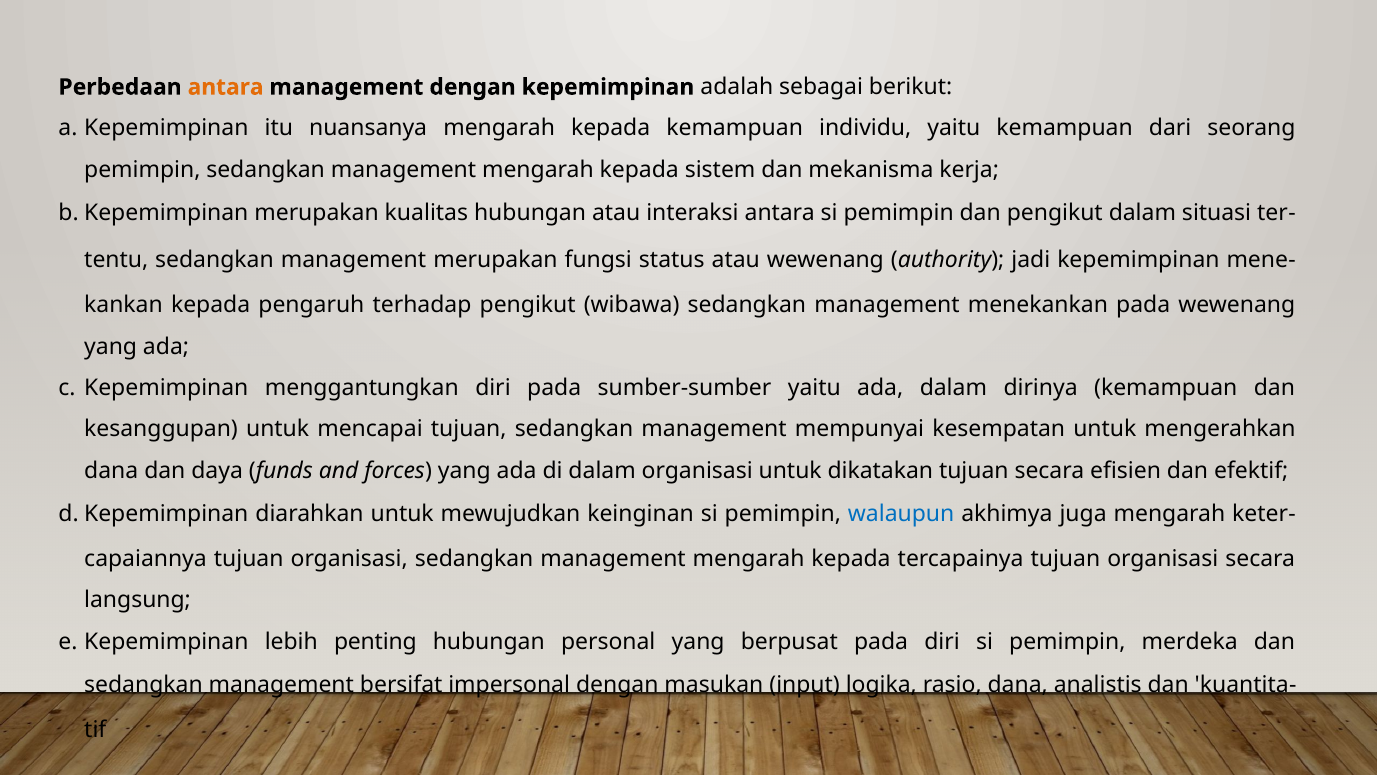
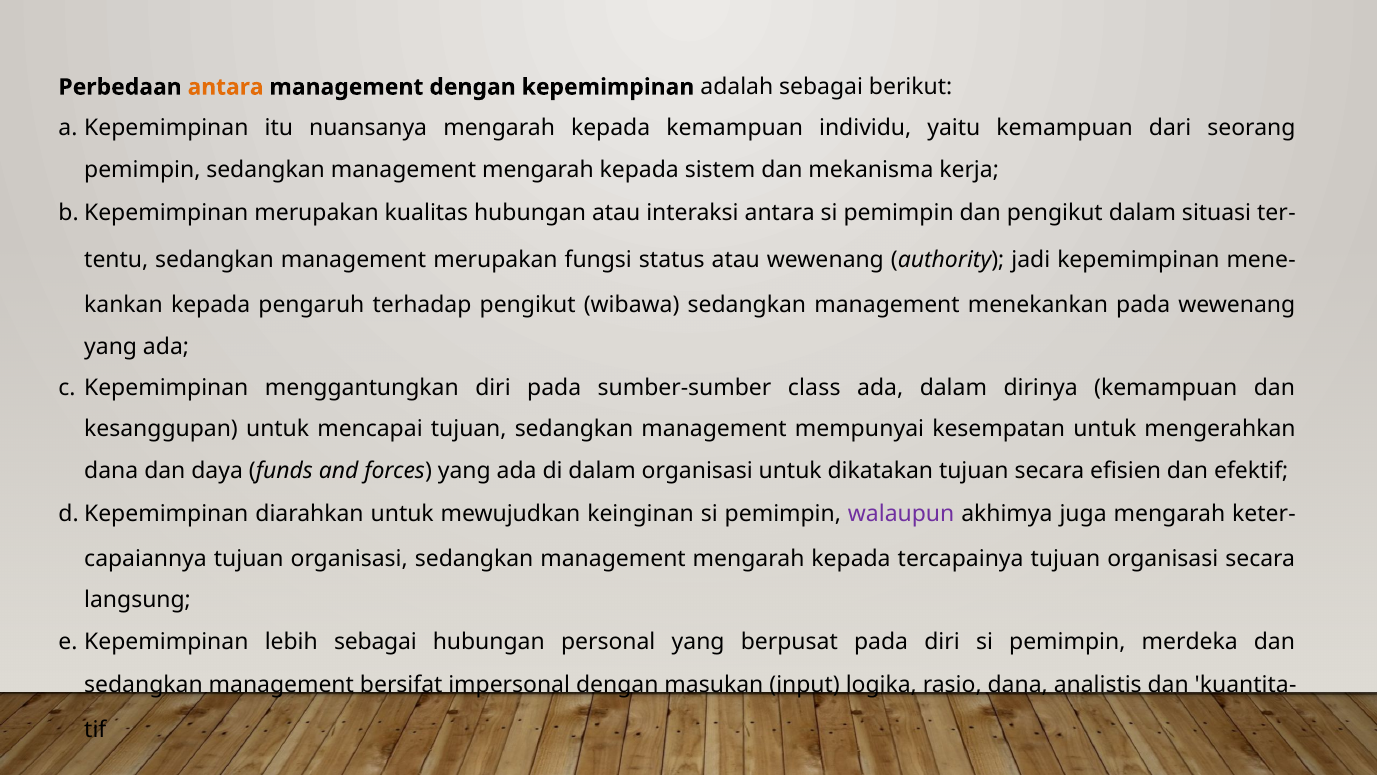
sumber-sumber yaitu: yaitu -> class (814, 388)
walaupun colour: blue -> purple (901, 513)
lebih penting: penting -> sebagai (375, 641)
